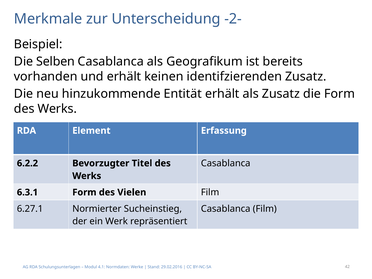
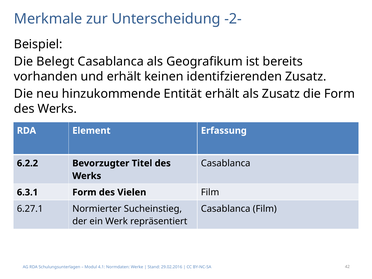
Selben: Selben -> Belegt (55, 62)
